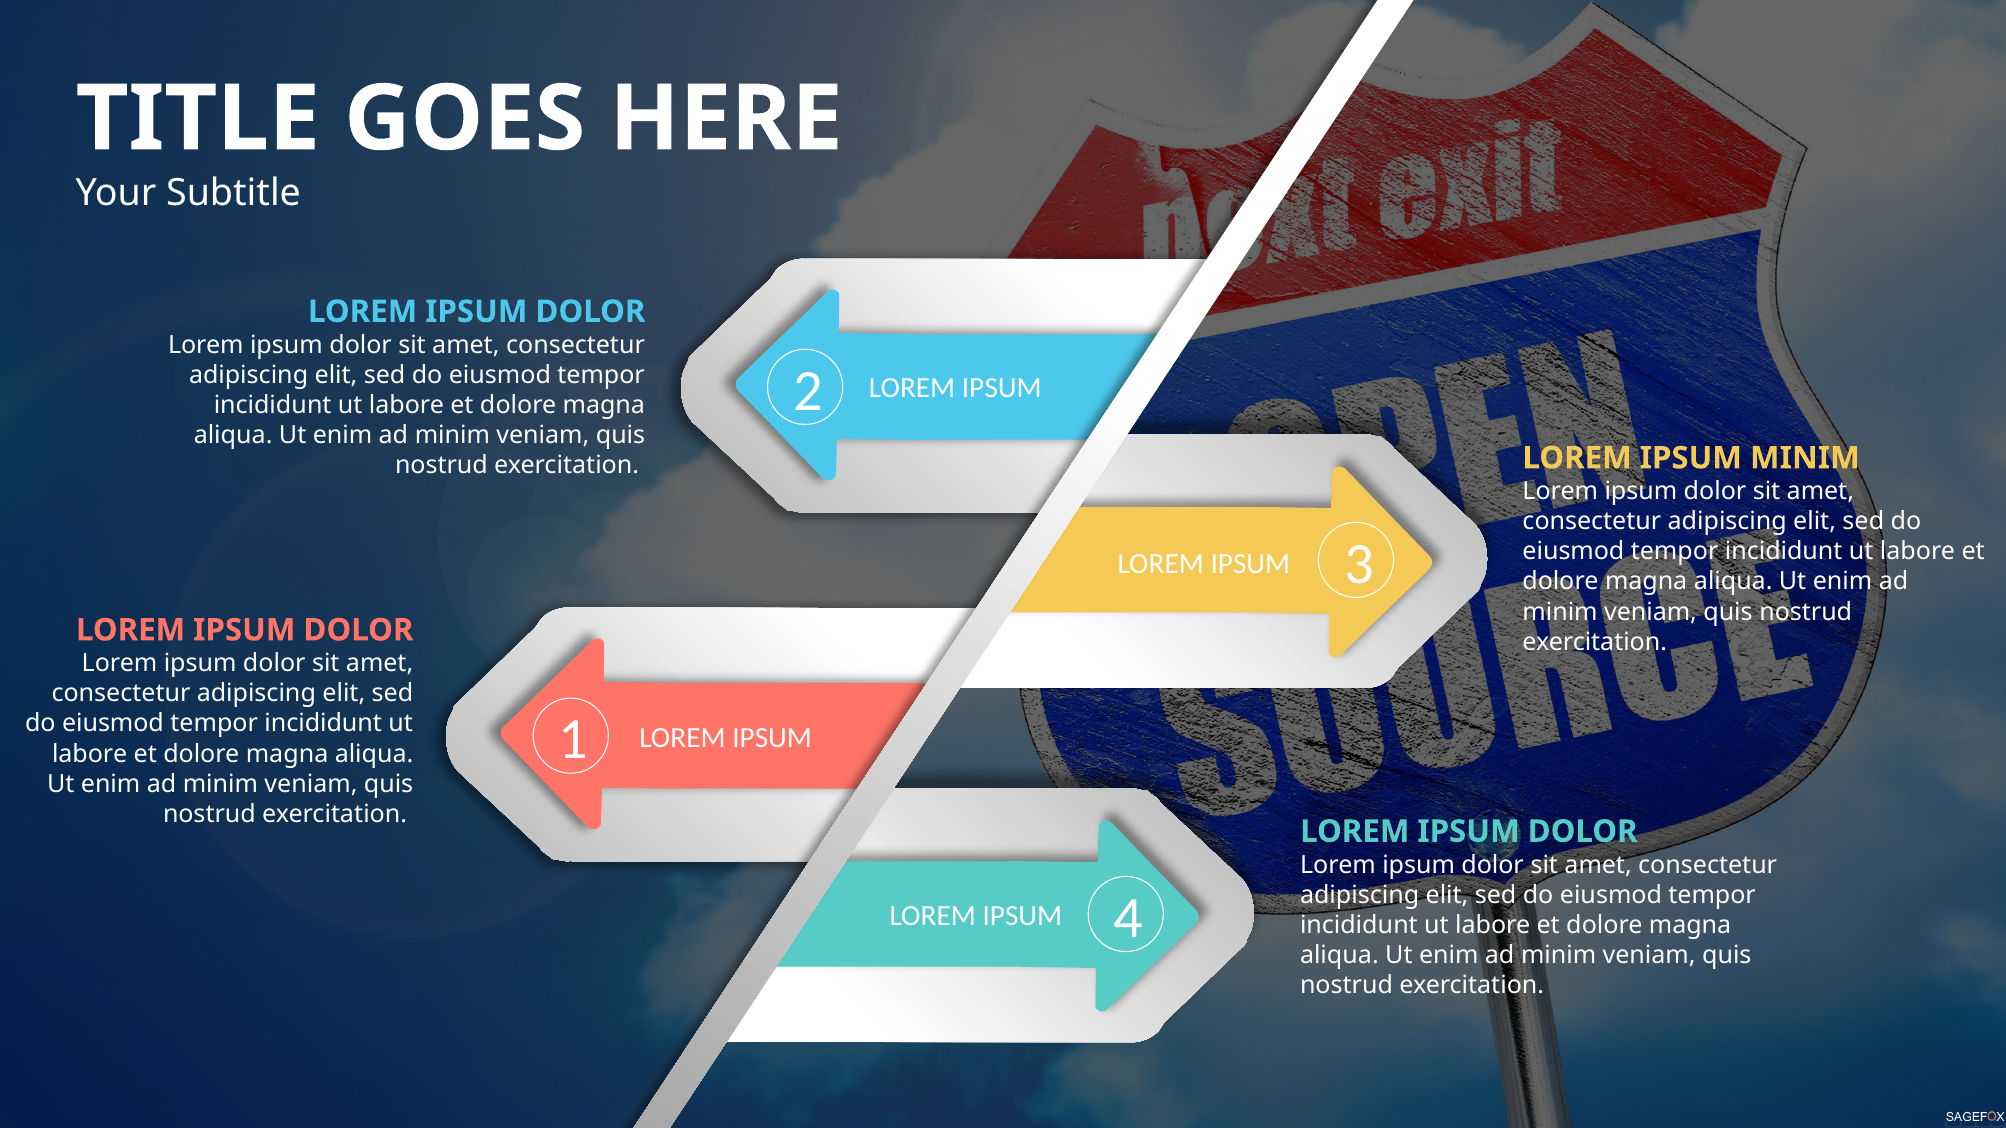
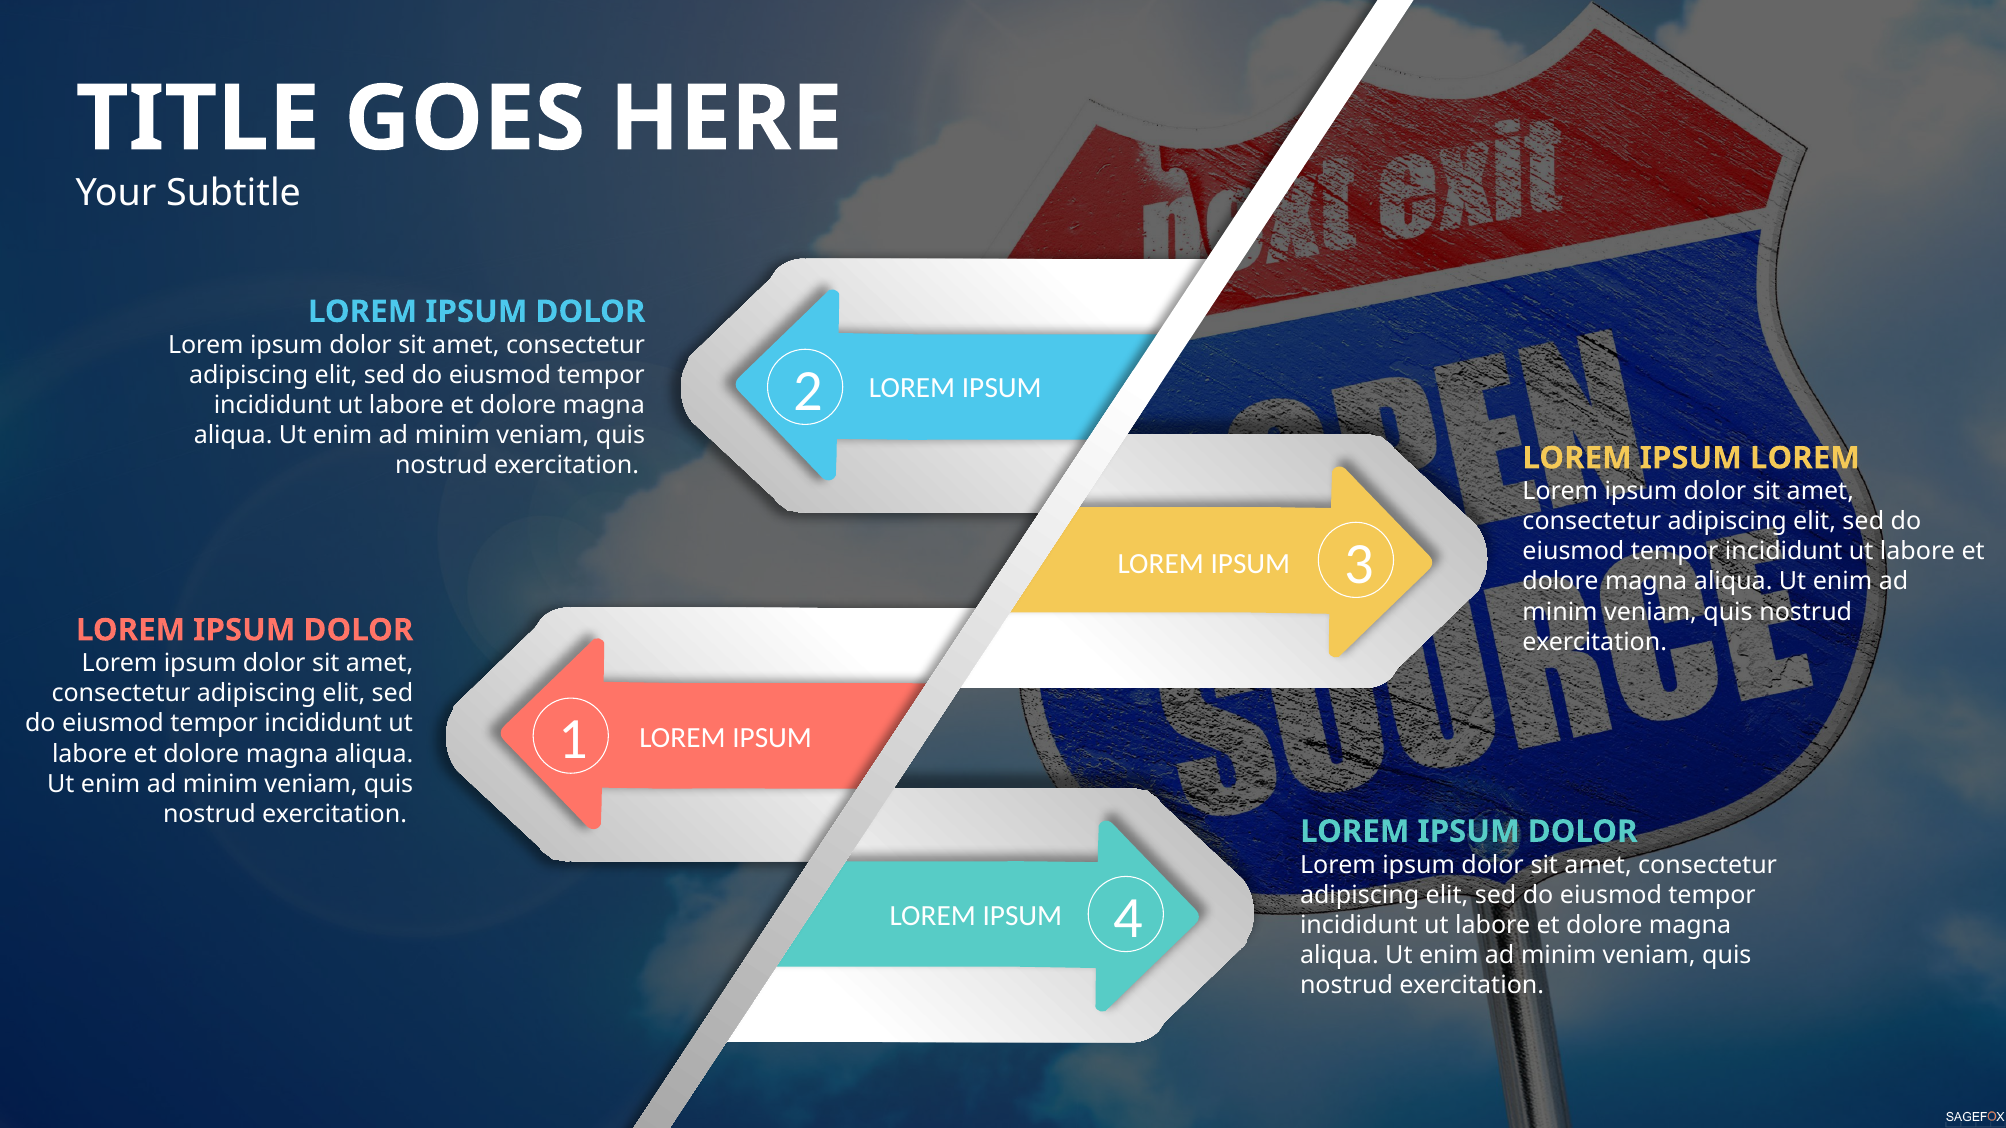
MINIM: MINIM -> LOREM (1805, 458)
